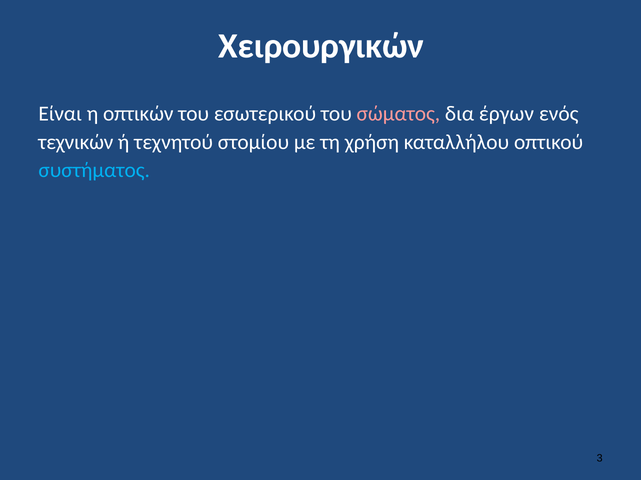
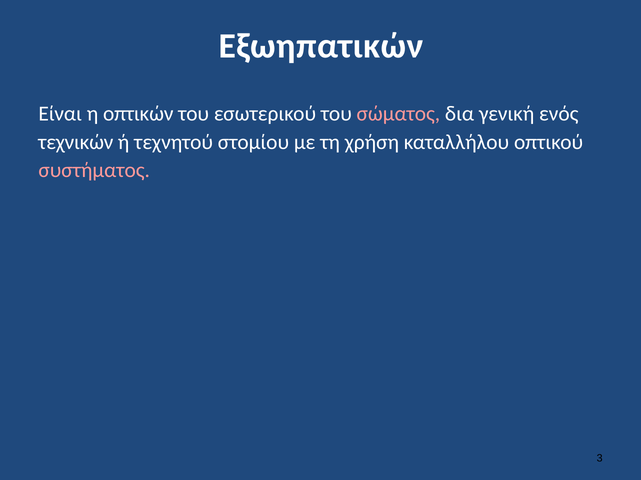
Χειρουργικών: Χειρουργικών -> Εξωηπατικών (321, 46)
έργων: έργων -> γενική (507, 114)
συστήματος colour: light blue -> pink (94, 170)
